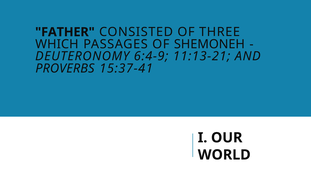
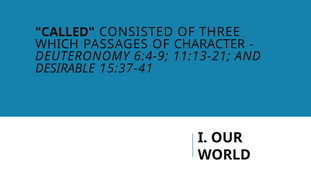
FATHER: FATHER -> CALLED (65, 32)
SHEMONEH: SHEMONEH -> CHARACTER (209, 44)
PROVERBS: PROVERBS -> DESIRABLE (65, 68)
